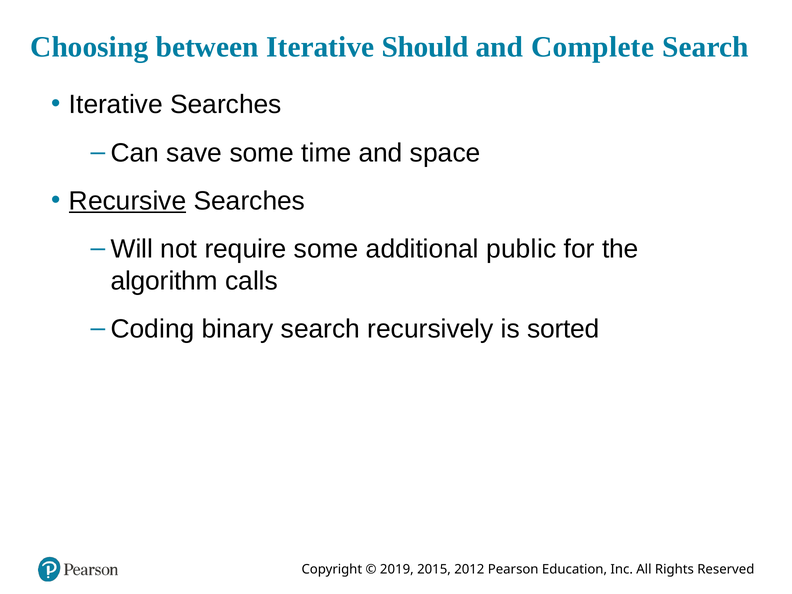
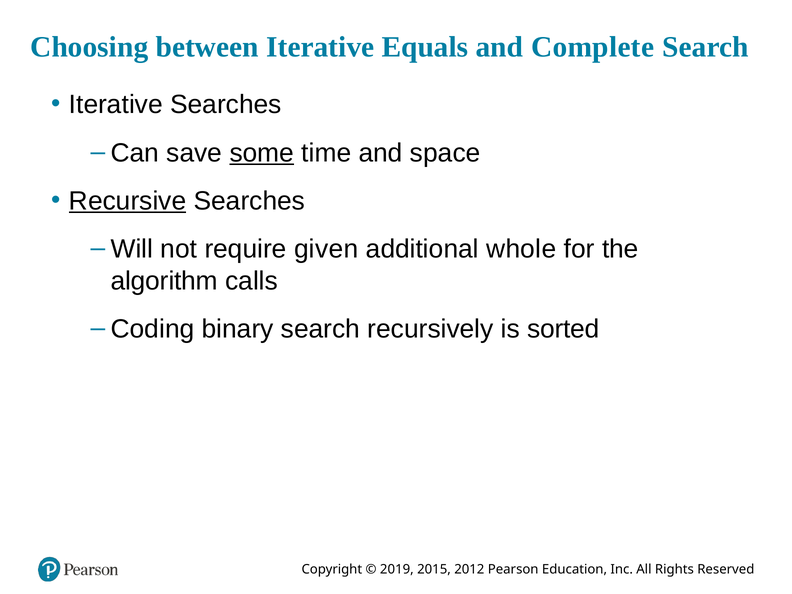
Should: Should -> Equals (425, 47)
some underline: none -> present (262, 153)
require some: some -> given (326, 249)
public: public -> whole (521, 249)
